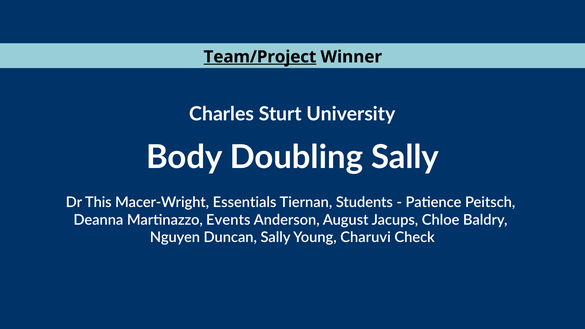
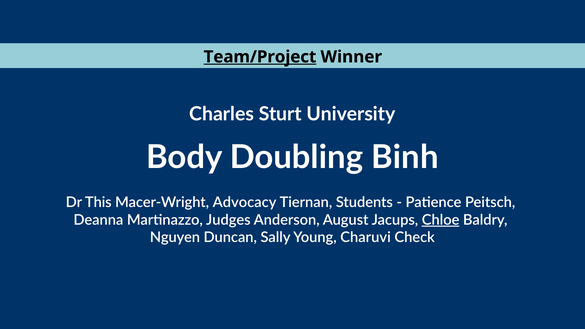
Doubling Sally: Sally -> Binh (405, 157)
Essentials: Essentials -> Advocacy (245, 202)
Events: Events -> Judges (228, 220)
Chloe underline: none -> present (441, 220)
